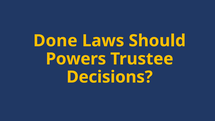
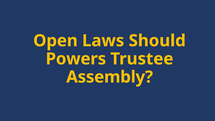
Done: Done -> Open (55, 41)
Decisions: Decisions -> Assembly (110, 77)
